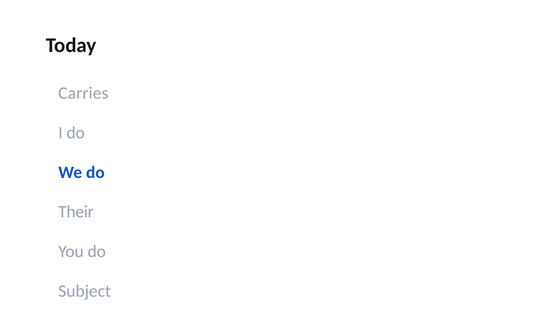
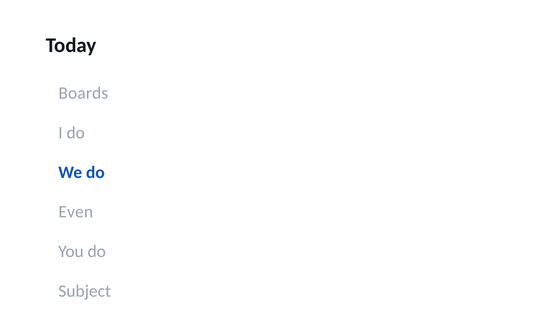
Carries: Carries -> Boards (83, 93)
Their: Their -> Even (76, 212)
